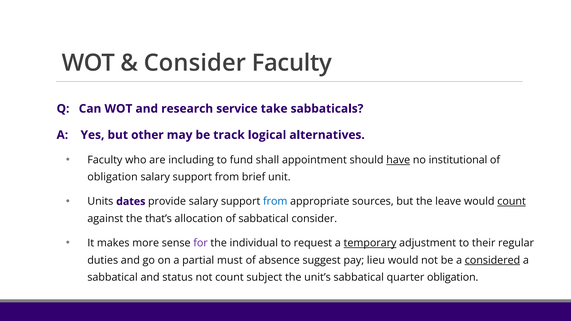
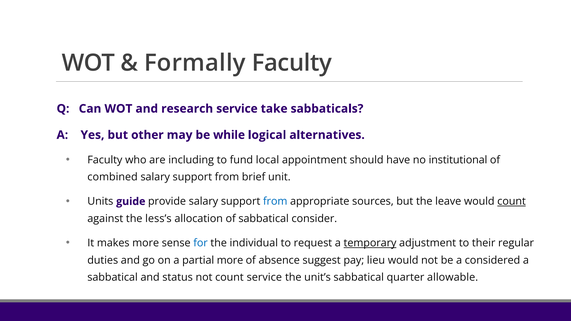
Consider: Consider -> Formally (195, 63)
track: track -> while (229, 135)
shall: shall -> local (267, 160)
have underline: present -> none (398, 160)
obligation: obligation -> combined (113, 177)
dates: dates -> guide (131, 202)
that’s: that’s -> less’s (158, 219)
for colour: purple -> blue (201, 243)
partial must: must -> more (230, 260)
considered underline: present -> none (492, 260)
count subject: subject -> service (264, 278)
quarter obligation: obligation -> allowable (453, 278)
